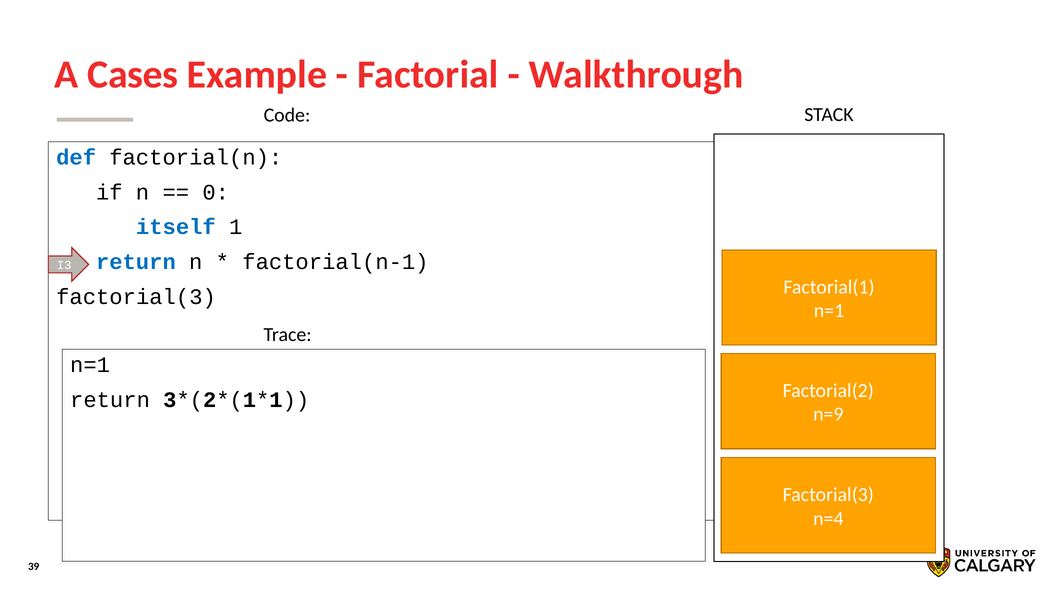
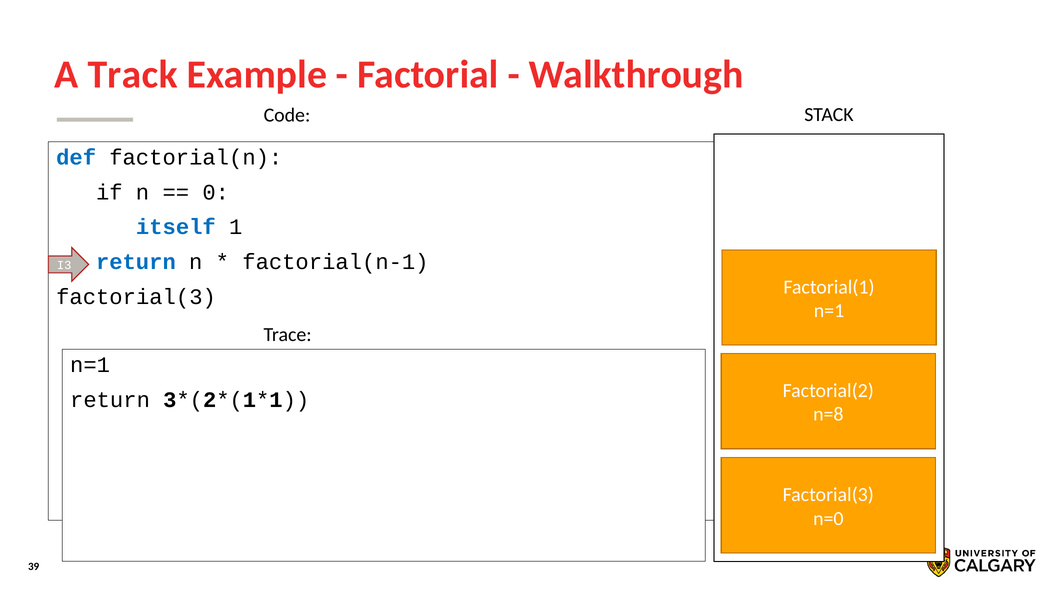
Cases: Cases -> Track (133, 75)
n=9: n=9 -> n=8 (828, 415)
n=4: n=4 -> n=0 (828, 519)
